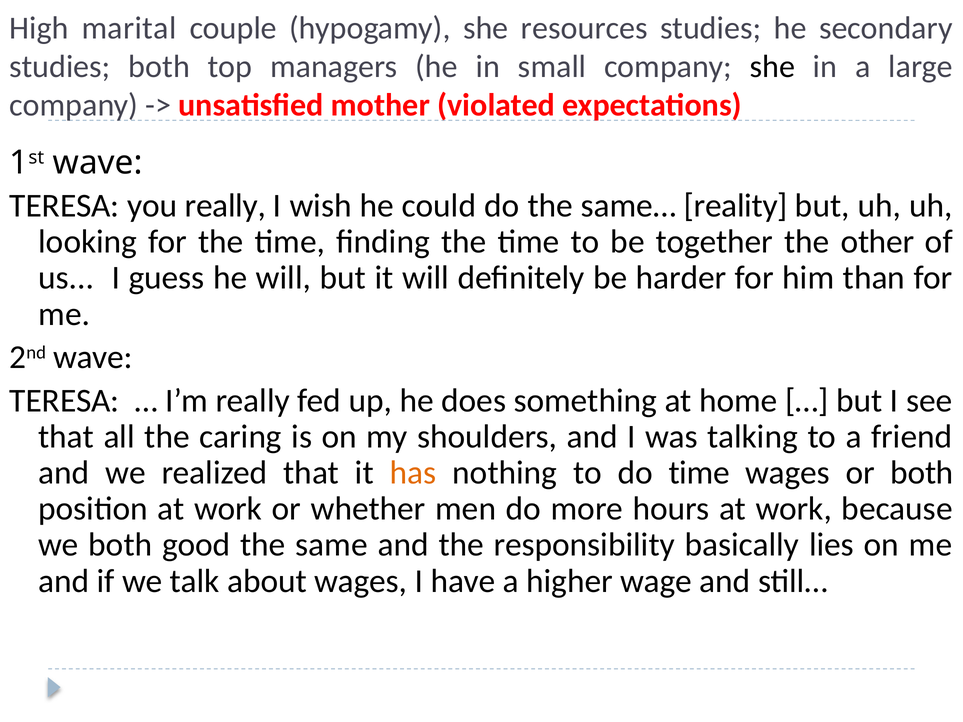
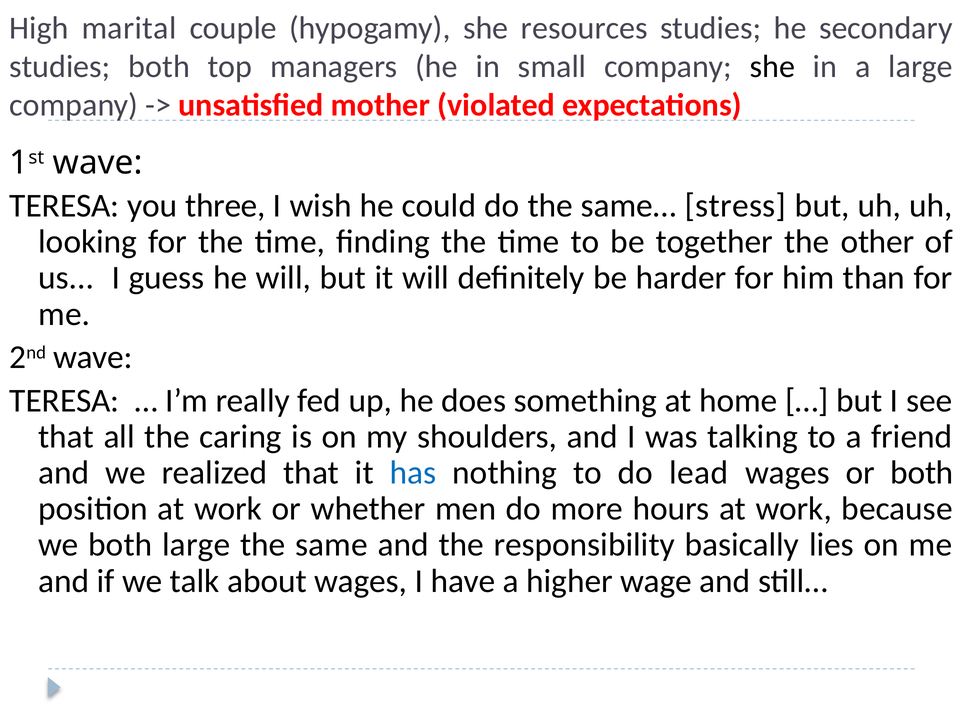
you really: really -> three (225, 206)
reality: reality -> stress (735, 206)
has colour: orange -> blue (413, 473)
do time: time -> lead (699, 473)
both good: good -> large (196, 545)
